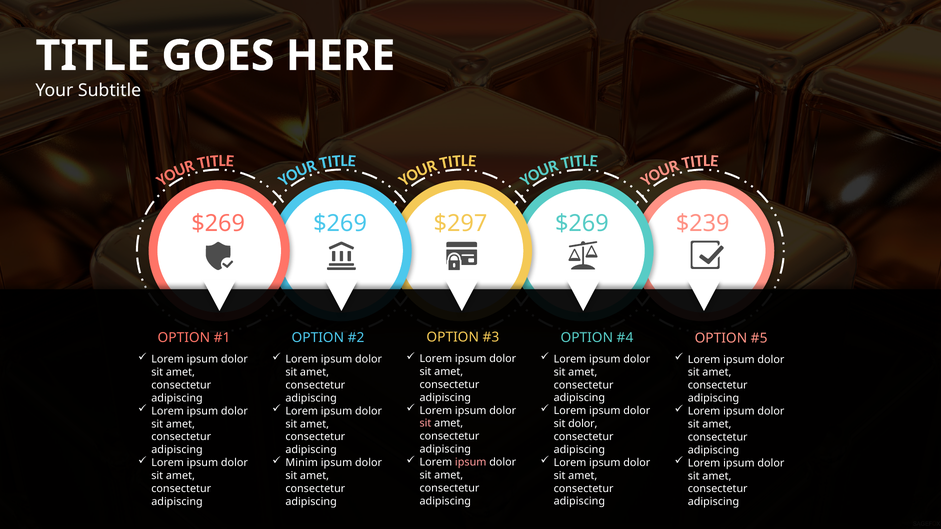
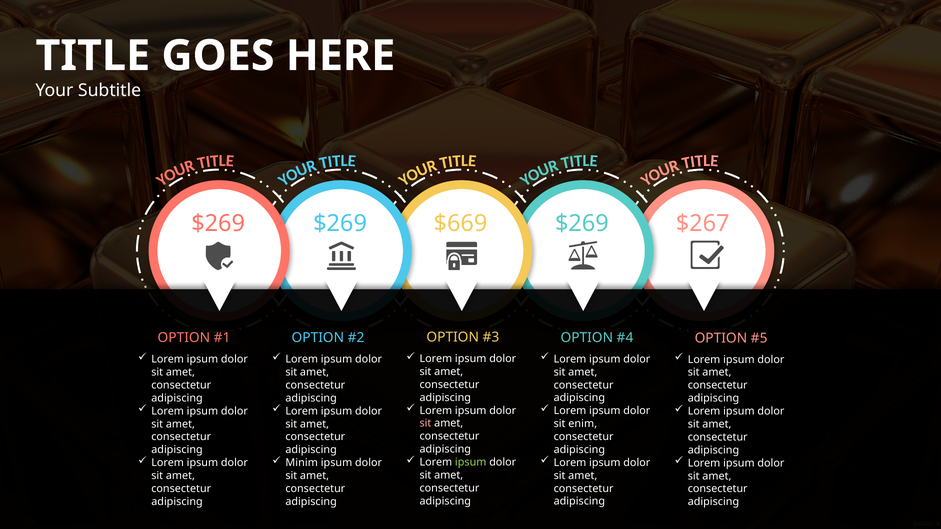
$297: $297 -> $669 (460, 224)
$239: $239 -> $267 (703, 224)
sit dolor: dolor -> enim (583, 424)
ipsum colour: pink -> light green (471, 462)
